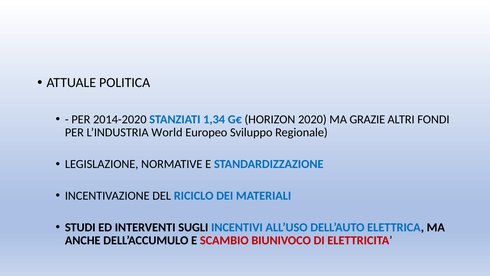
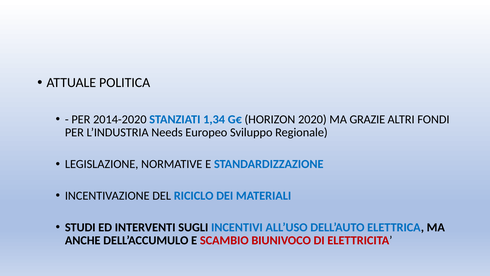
World: World -> Needs (167, 132)
